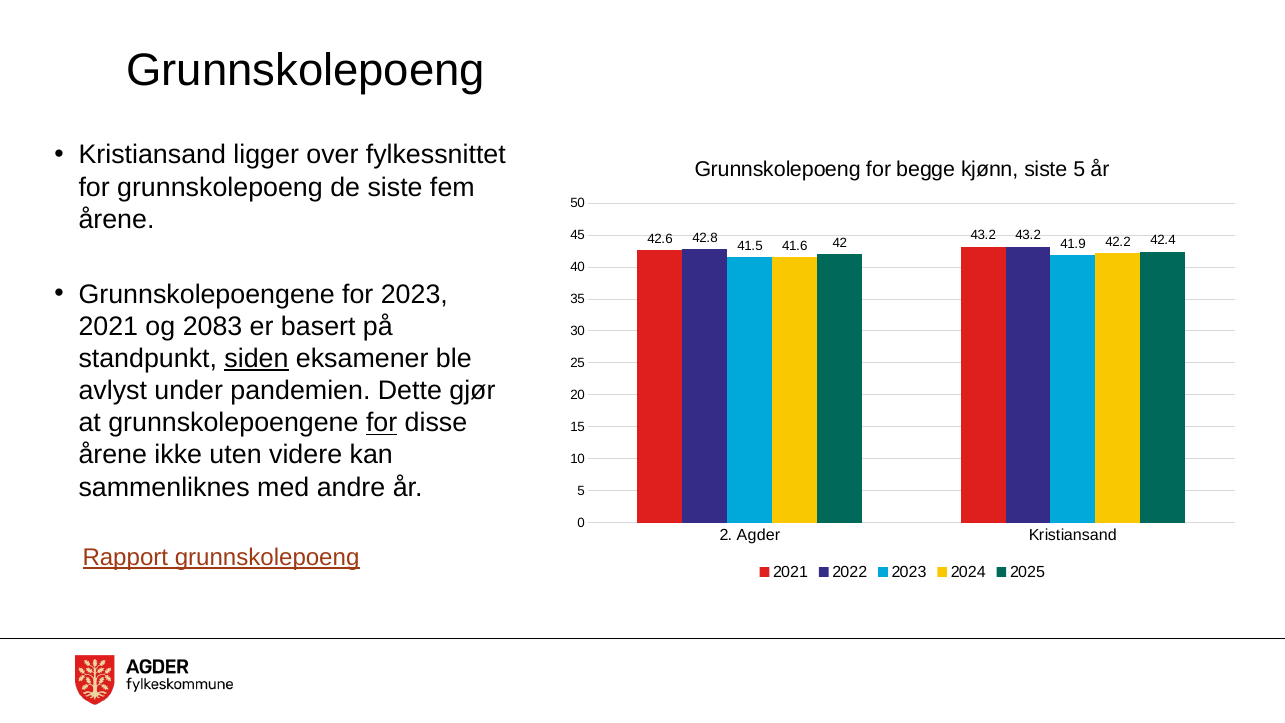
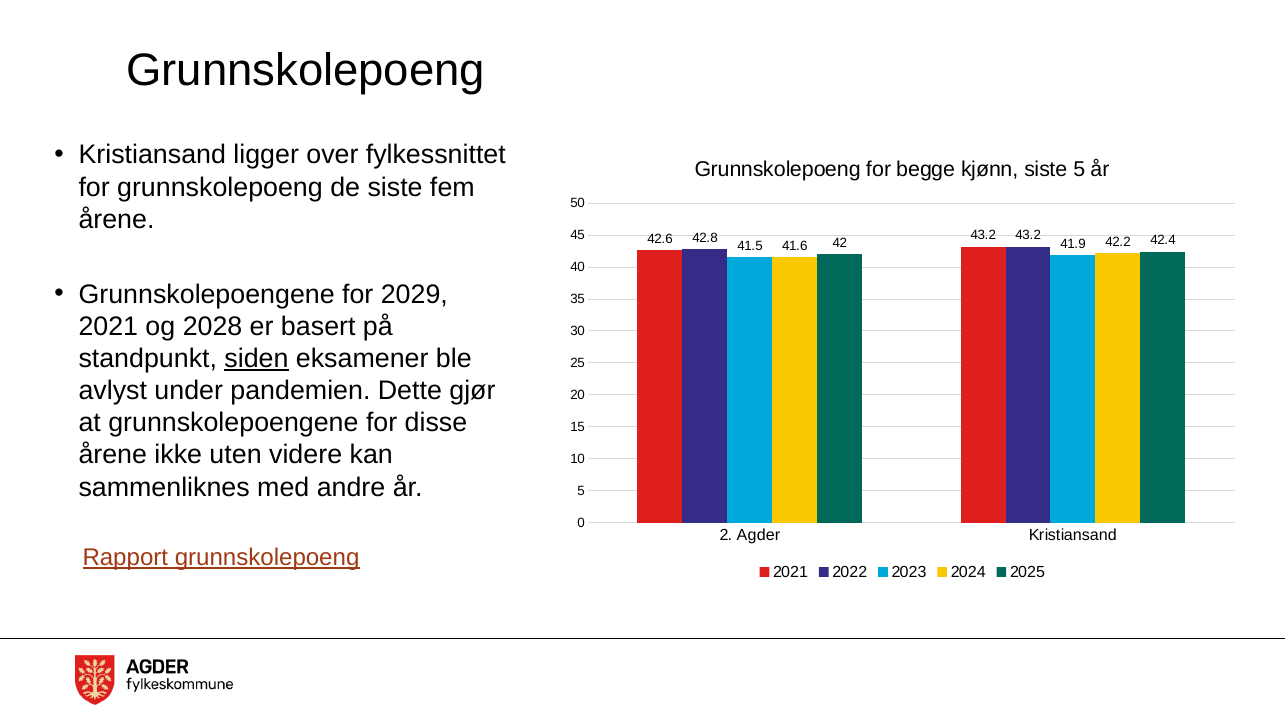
for 2023: 2023 -> 2029 (414, 294)
2083: 2083 -> 2028 (213, 326)
for underline: present -> none (382, 423)
